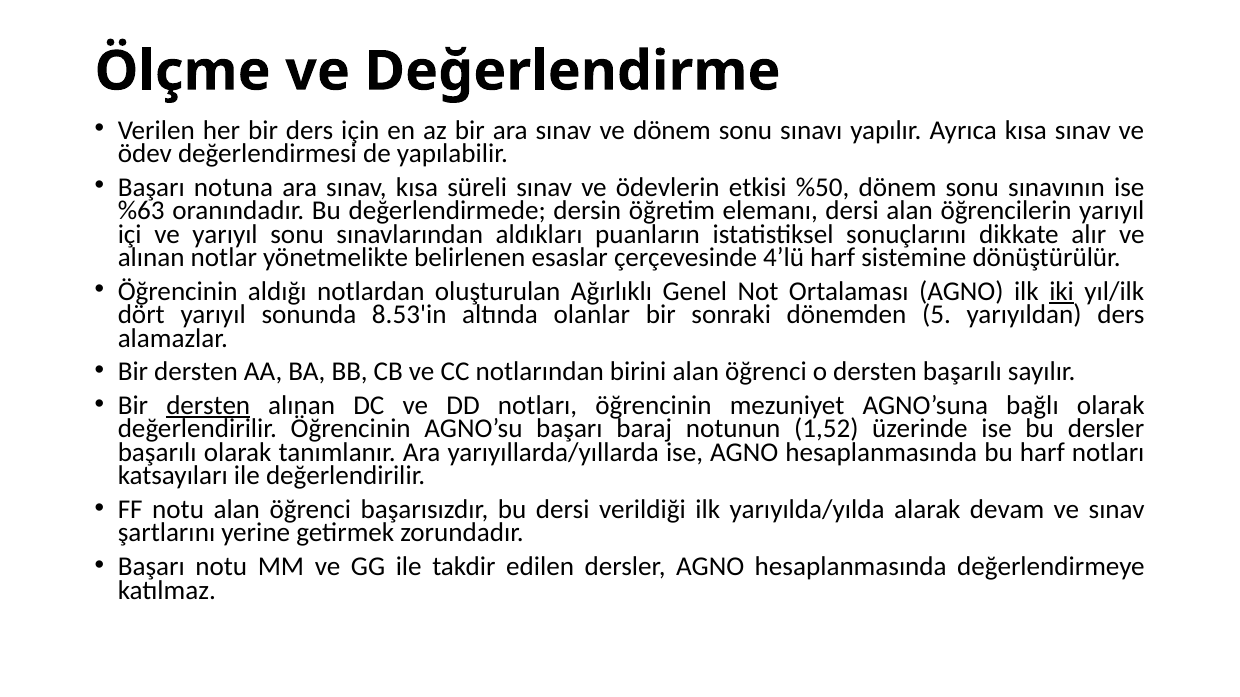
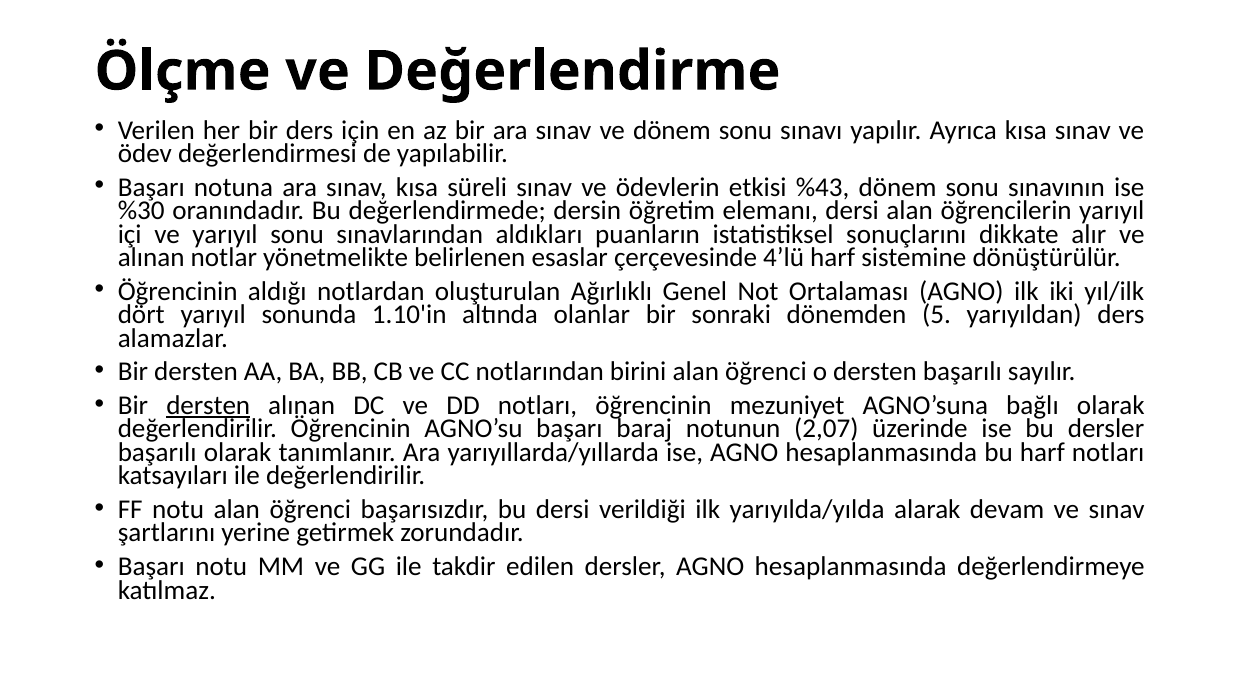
%50: %50 -> %43 (823, 187)
%63: %63 -> %30 (141, 211)
iki underline: present -> none (1062, 291)
8.53'in: 8.53'in -> 1.10'in (409, 315)
1,52: 1,52 -> 2,07 (826, 429)
